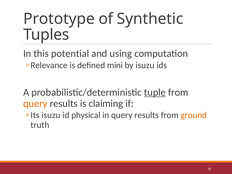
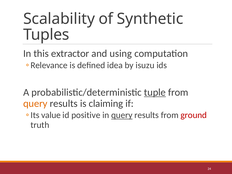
Prototype: Prototype -> Scalability (59, 19)
potential: potential -> extractor (70, 54)
mini: mini -> idea (115, 65)
isuzu: isuzu -> value (51, 115)
physical: physical -> positive (86, 115)
query underline: none -> present (122, 115)
ground colour: orange -> red (194, 115)
